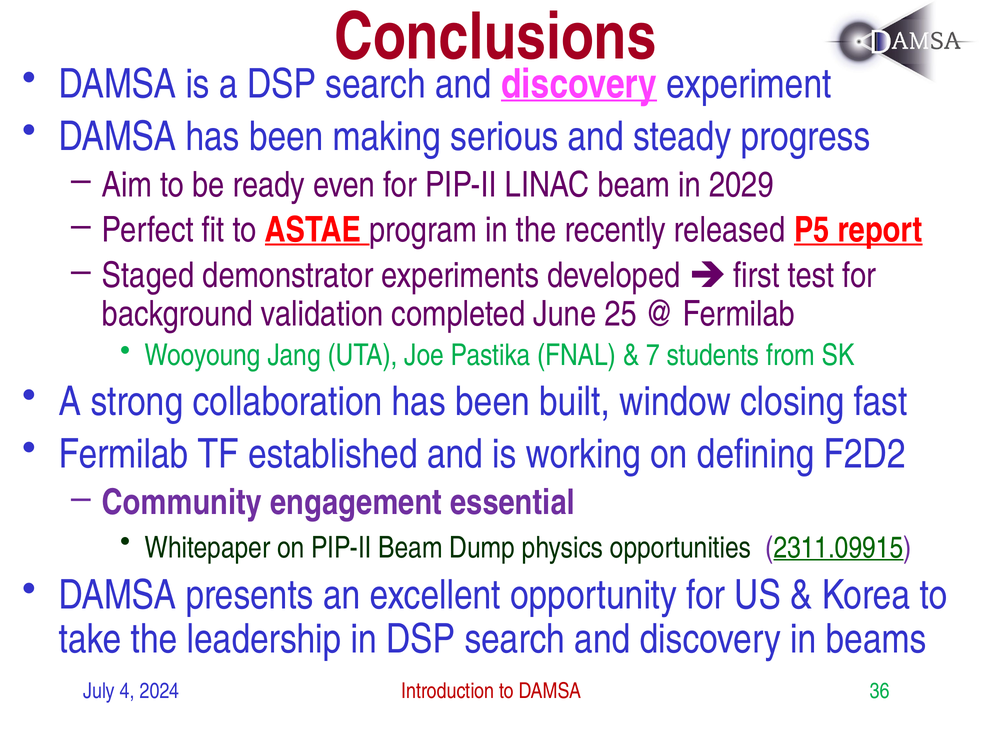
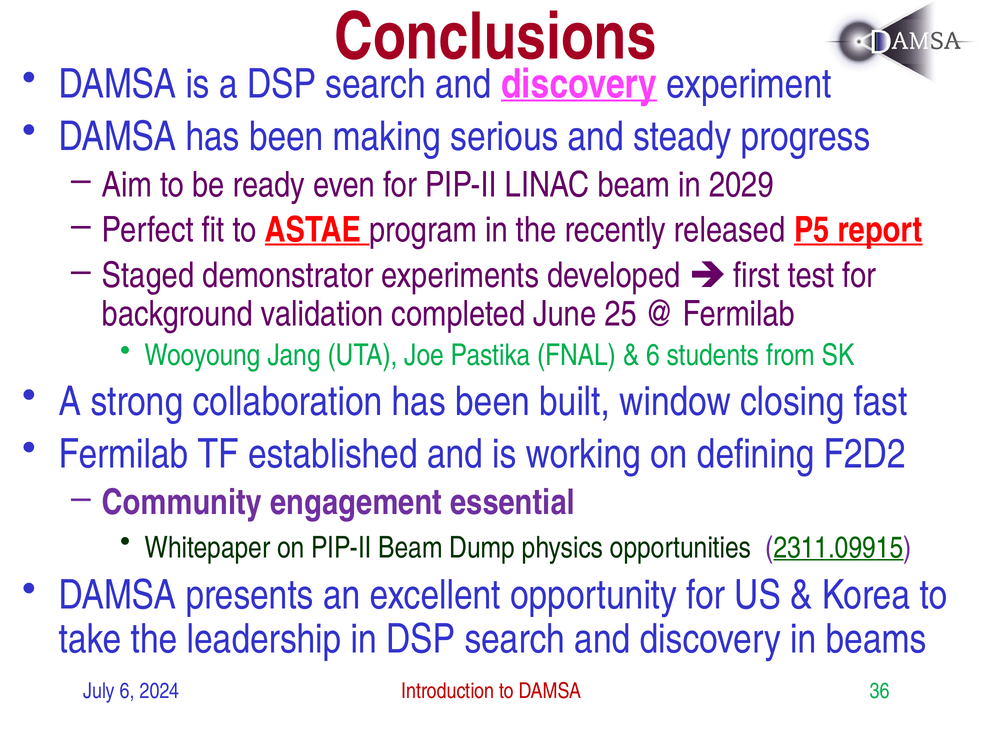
7: 7 -> 6 (653, 355)
July 4: 4 -> 6 (127, 691)
